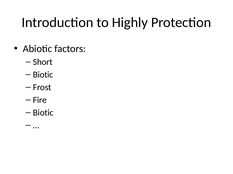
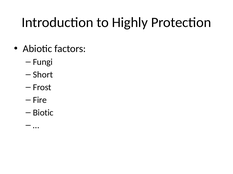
Short: Short -> Fungi (43, 62)
Biotic: Biotic -> Short (43, 75)
